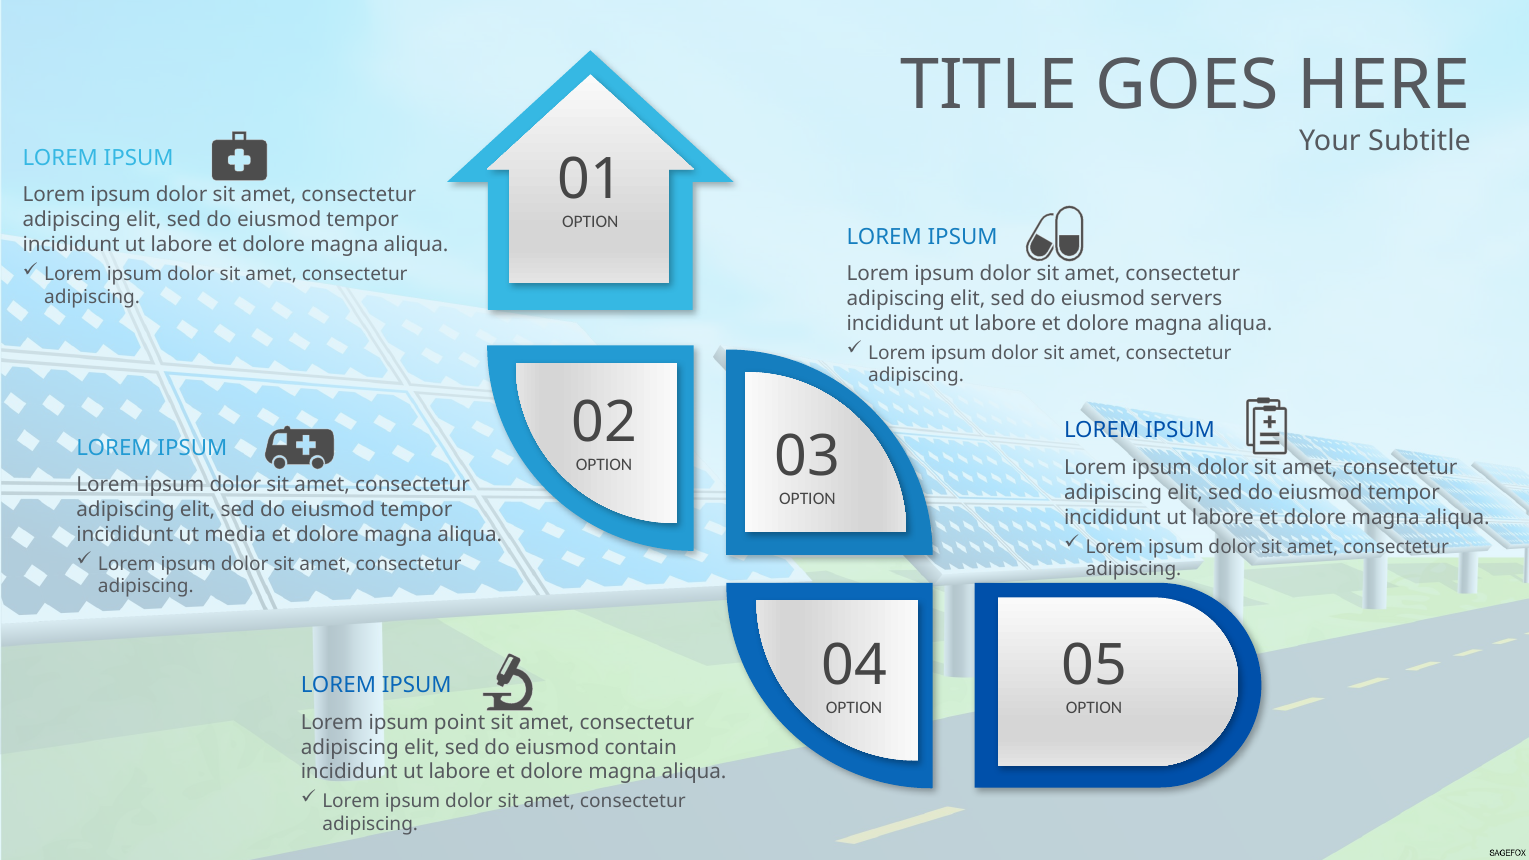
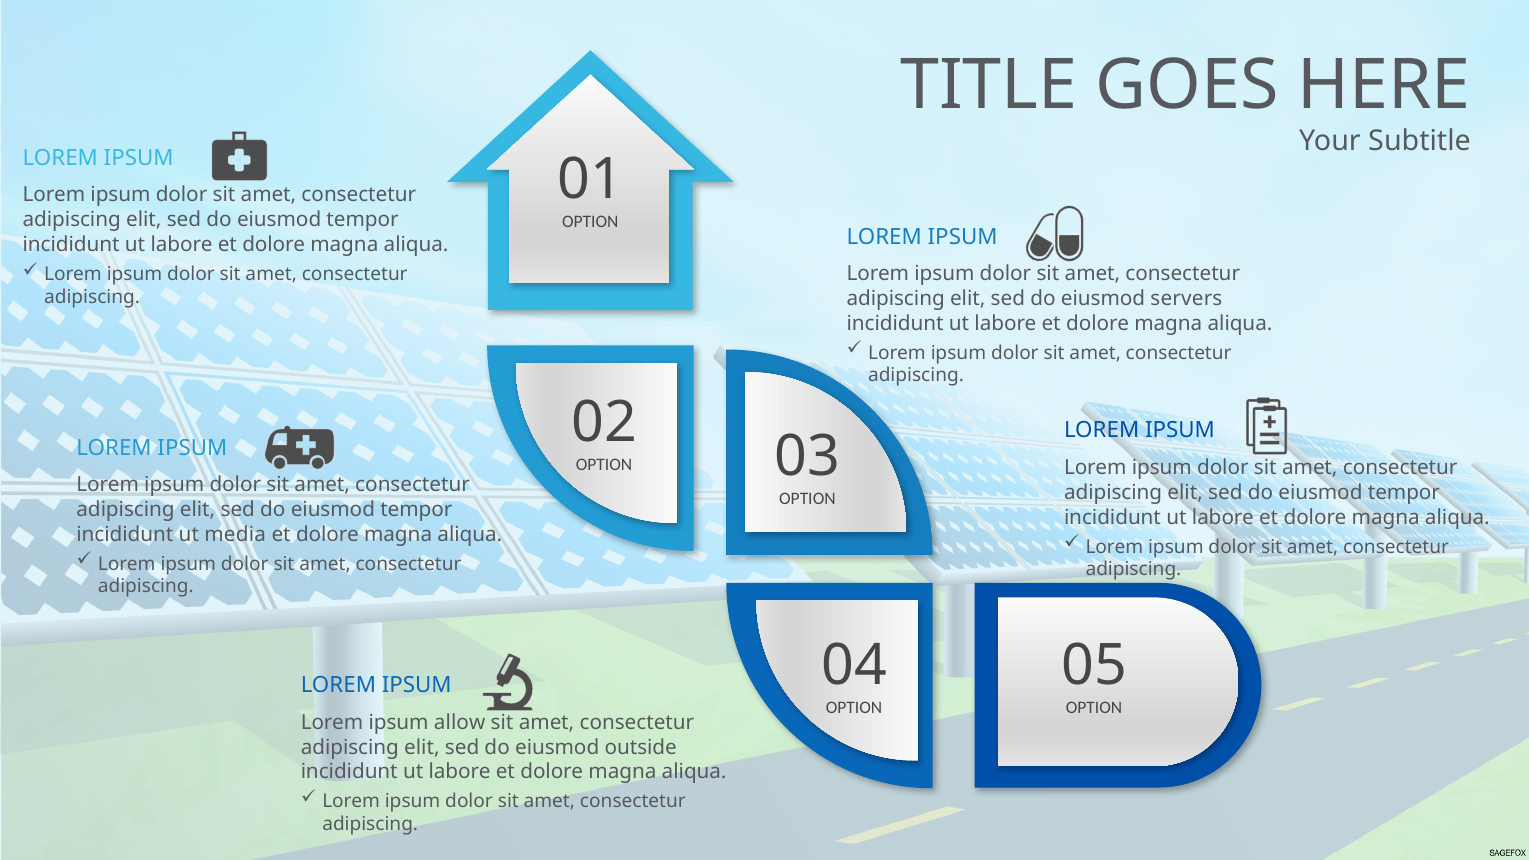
point: point -> allow (460, 722)
contain: contain -> outside (641, 747)
